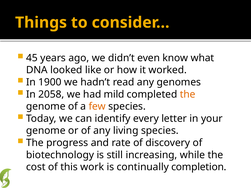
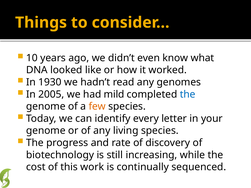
45: 45 -> 10 (32, 58)
1900: 1900 -> 1930 (50, 82)
2058: 2058 -> 2005 (51, 94)
the colour: orange -> blue (188, 94)
completion: completion -> sequenced (199, 167)
